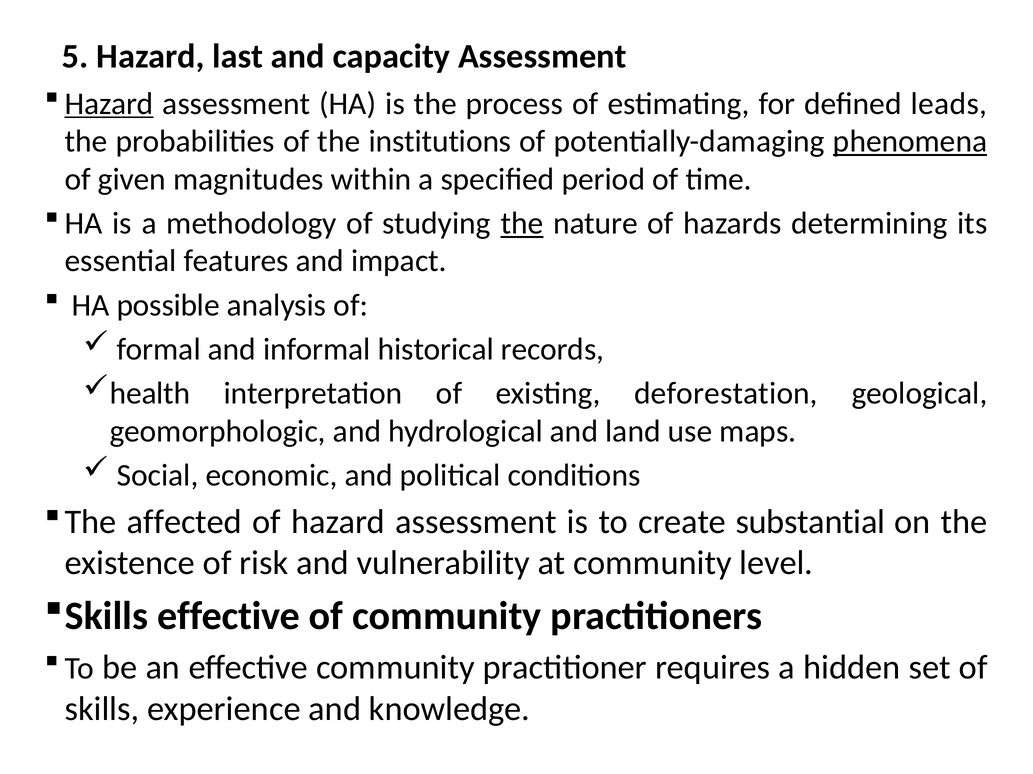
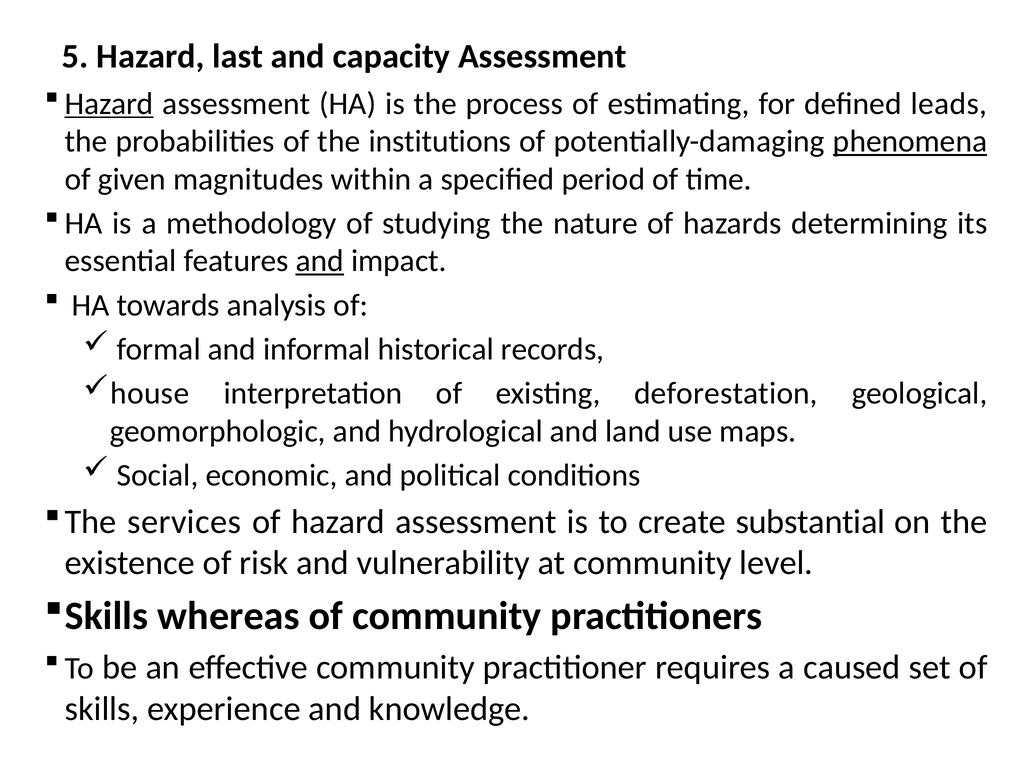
the underline: present -> none (522, 224)
and underline: none -> present (320, 261)
possible: possible -> towards (168, 305)
health: health -> house (150, 394)
affected: affected -> services (184, 522)
Skills effective: effective -> whereas (229, 617)
hidden: hidden -> caused (852, 668)
